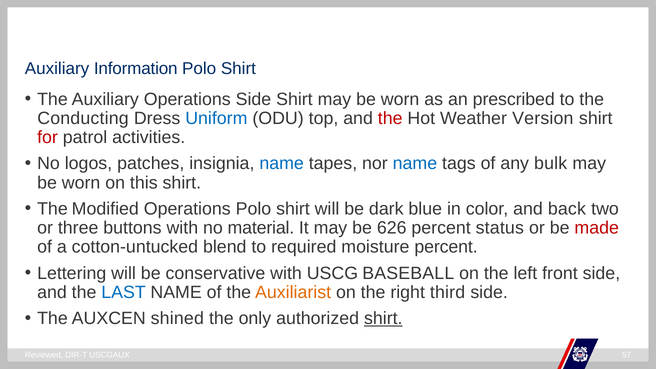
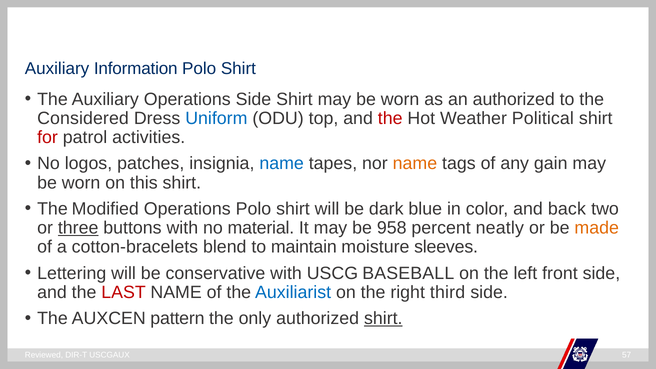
an prescribed: prescribed -> authorized (514, 99)
Conducting: Conducting -> Considered (83, 118)
Version: Version -> Political (543, 118)
name colour: blue -> orange (415, 164)
bulk: bulk -> gain (551, 164)
three underline: none -> present (78, 228)
626: 626 -> 958 (392, 228)
status: status -> neatly (500, 228)
made colour: red -> orange (597, 228)
cotton-untucked: cotton-untucked -> cotton-bracelets (135, 247)
required: required -> maintain (304, 247)
moisture percent: percent -> sleeves (446, 247)
LAST colour: blue -> red (124, 292)
Auxiliarist colour: orange -> blue (293, 292)
shined: shined -> pattern (177, 318)
